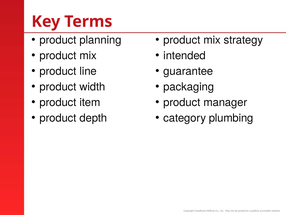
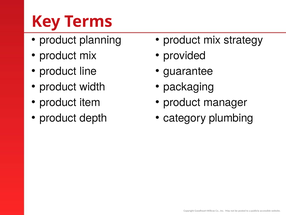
intended: intended -> provided (185, 55)
